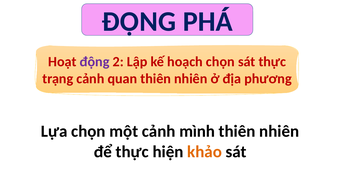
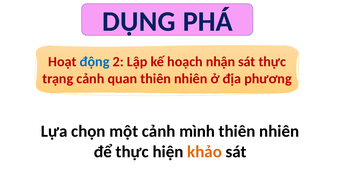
ĐỘNG: ĐỘNG -> DỤNG (139, 21)
động colour: purple -> blue (95, 62)
hoạch chọn: chọn -> nhận (220, 62)
